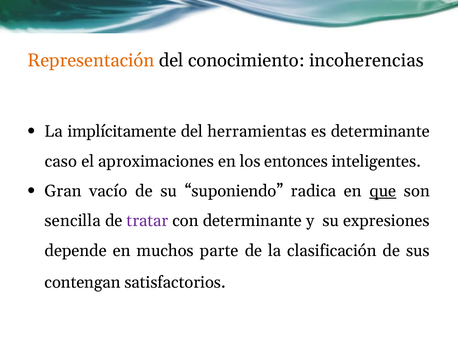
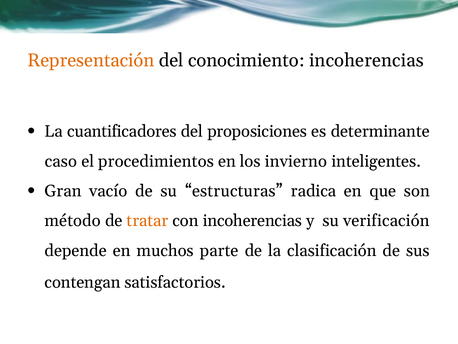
implícitamente: implícitamente -> cuantificadores (122, 131)
herramientas: herramientas -> proposiciones (257, 131)
aproximaciones: aproximaciones -> procedimientos (156, 161)
entonces: entonces -> invierno (296, 161)
suponiendo: suponiendo -> estructuras (234, 191)
que underline: present -> none (383, 191)
sencilla: sencilla -> método (73, 221)
tratar colour: purple -> orange (147, 221)
con determinante: determinante -> incoherencias (252, 221)
expresiones: expresiones -> verificación (386, 221)
